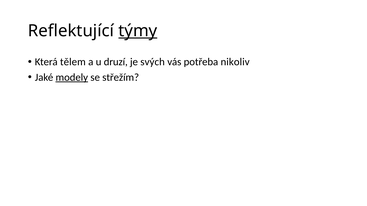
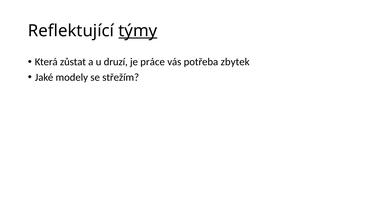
tělem: tělem -> zůstat (73, 62)
svých: svých -> práce (153, 62)
nikoliv: nikoliv -> zbytek (235, 62)
modely underline: present -> none (72, 77)
